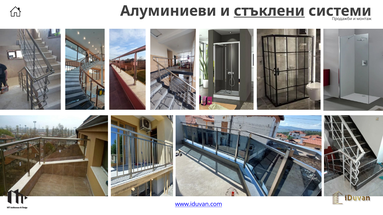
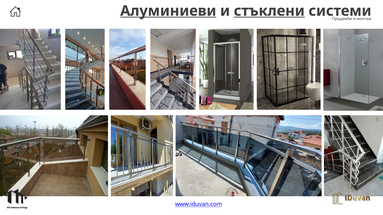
Алуминиеви underline: none -> present (168, 11)
